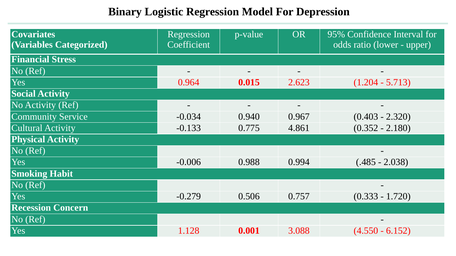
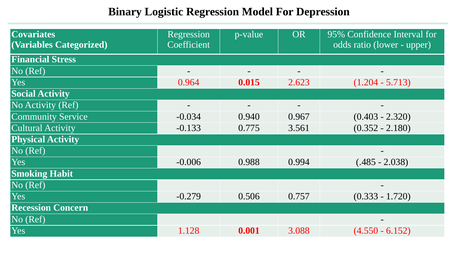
4.861: 4.861 -> 3.561 (299, 128)
